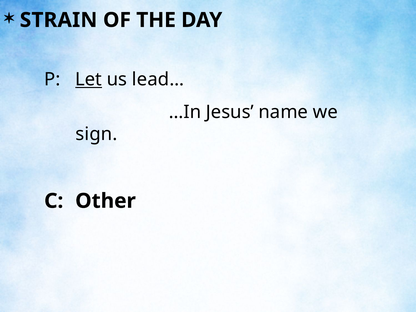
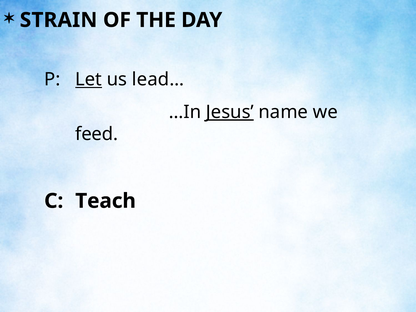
Jesus underline: none -> present (230, 112)
sign: sign -> feed (97, 134)
Other: Other -> Teach (106, 201)
